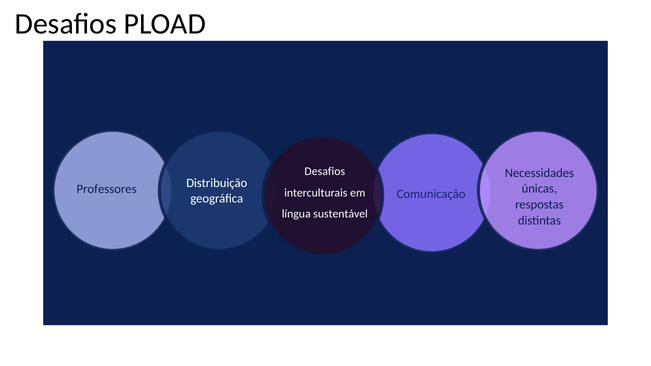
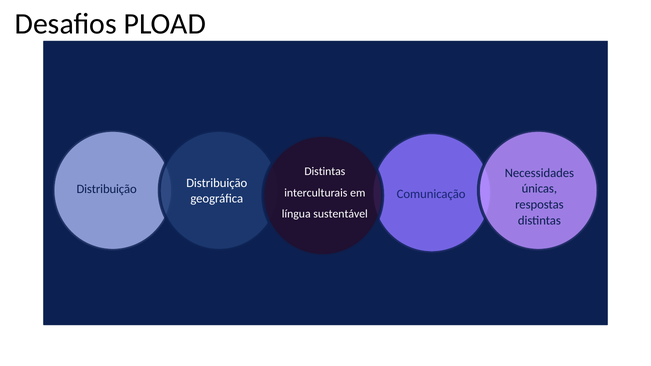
Desafios: Desafios -> Distintas (325, 172)
Professores: Professores -> Distribuição (107, 189)
